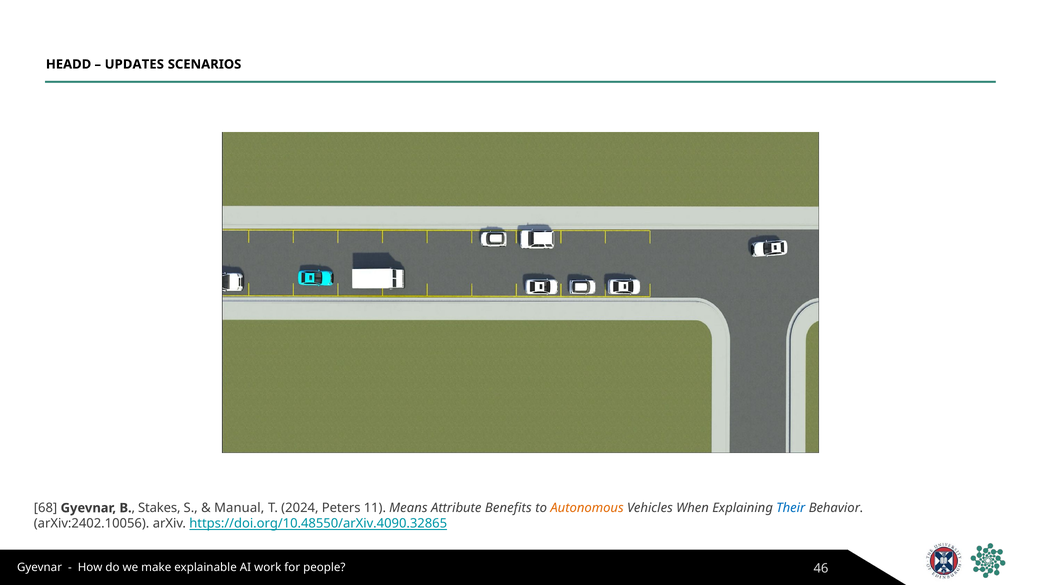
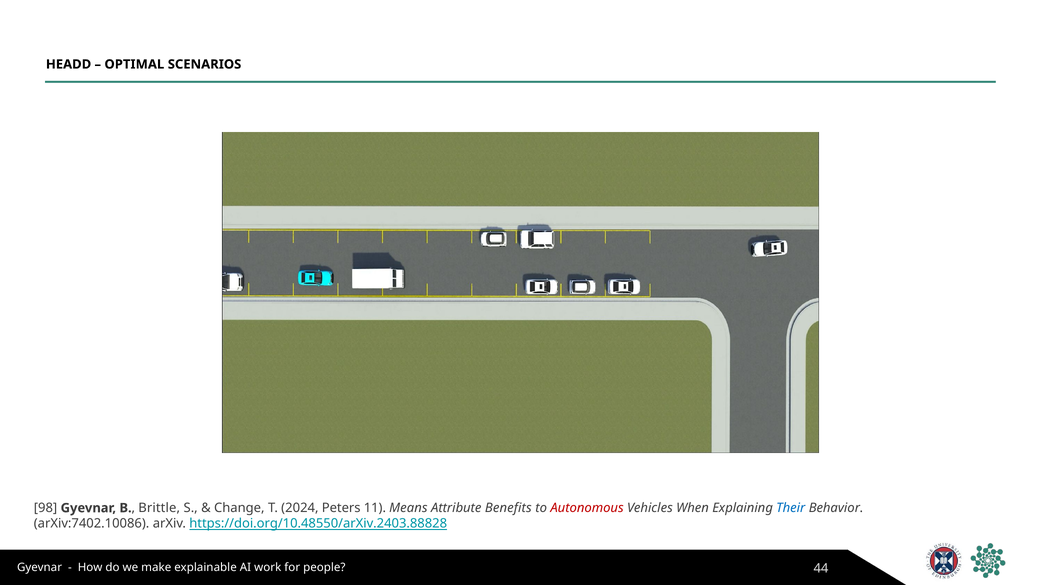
UPDATES: UPDATES -> OPTIMAL (134, 64)
68: 68 -> 98 (46, 508)
Stakes: Stakes -> Brittle (159, 508)
Manual: Manual -> Change (239, 508)
Autonomous colour: orange -> red (587, 508)
arXiv:2402.10056: arXiv:2402.10056 -> arXiv:7402.10086 (92, 524)
https://doi.org/10.48550/arXiv.4090.32865: https://doi.org/10.48550/arXiv.4090.32865 -> https://doi.org/10.48550/arXiv.2403.88828 (318, 524)
46: 46 -> 44 (821, 569)
